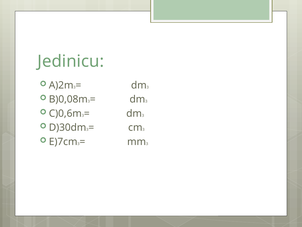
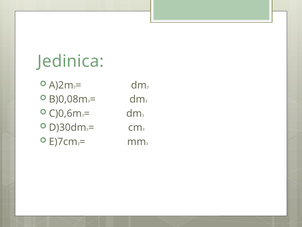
Jedinicu: Jedinicu -> Jedinica (71, 61)
